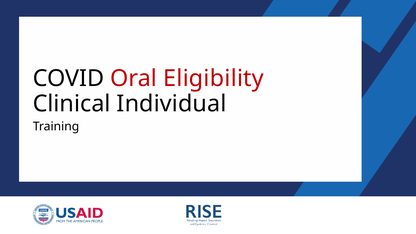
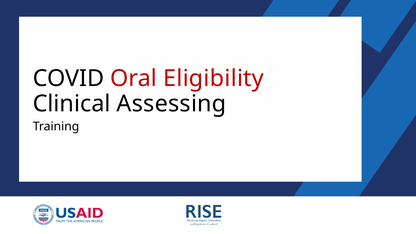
Individual: Individual -> Assessing (171, 104)
